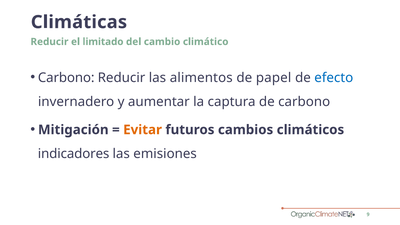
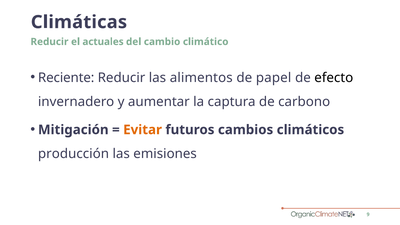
limitado: limitado -> actuales (103, 42)
Carbono: Carbono -> Reciente (66, 78)
efecto colour: blue -> black (334, 78)
indicadores: indicadores -> producción (74, 154)
